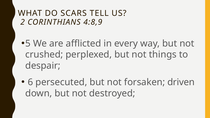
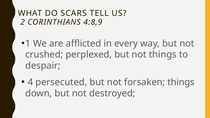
5: 5 -> 1 (28, 44)
6: 6 -> 4 (30, 82)
forsaken driven: driven -> things (181, 82)
